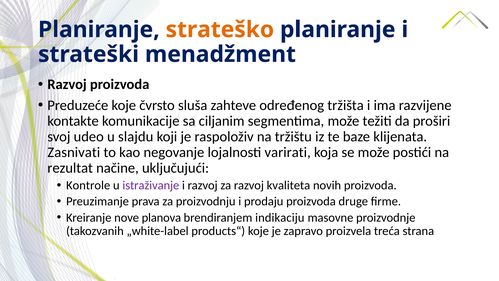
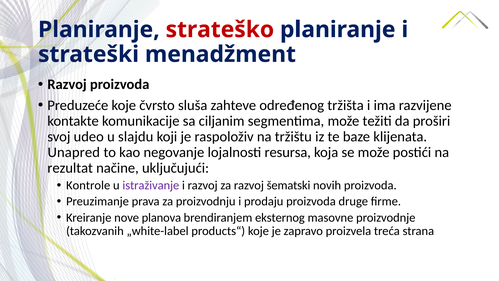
strateško colour: orange -> red (220, 30)
Zasnivati: Zasnivati -> Unapred (74, 152)
varirati: varirati -> resursa (288, 152)
kvaliteta: kvaliteta -> šematski (289, 185)
indikaciju: indikaciju -> eksternog (280, 217)
